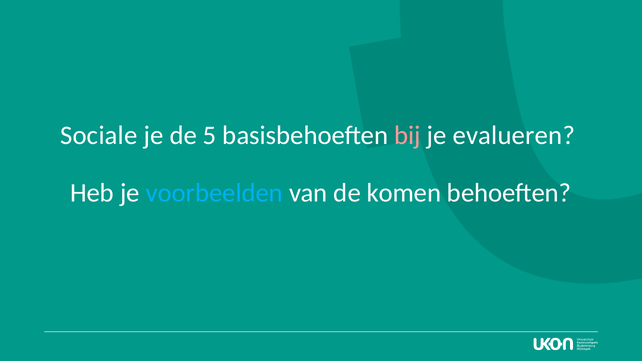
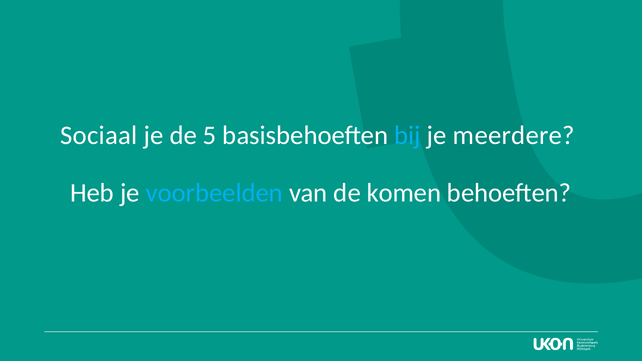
Sociale: Sociale -> Sociaal (99, 135)
bij colour: pink -> light blue (408, 135)
evalueren: evalueren -> meerdere (514, 135)
